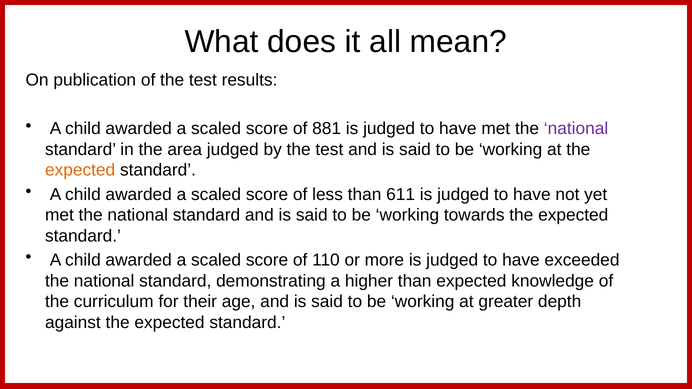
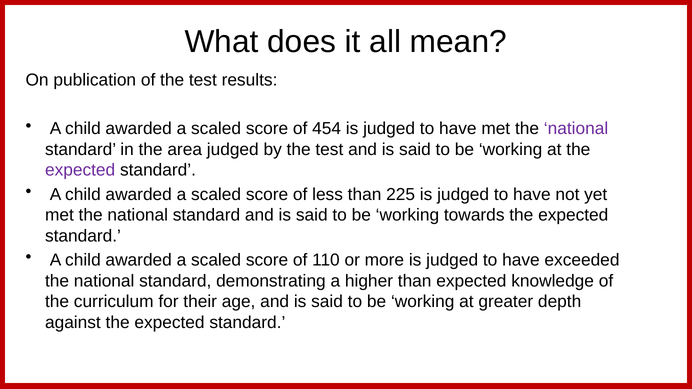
881: 881 -> 454 (327, 129)
expected colour: orange -> purple (80, 170)
611: 611 -> 225 (401, 194)
